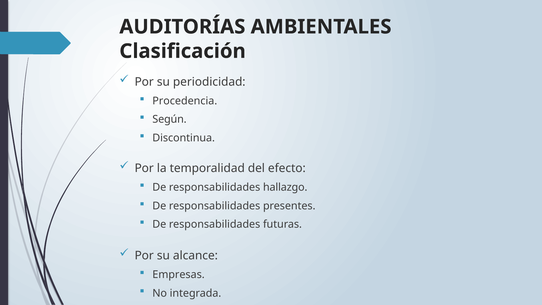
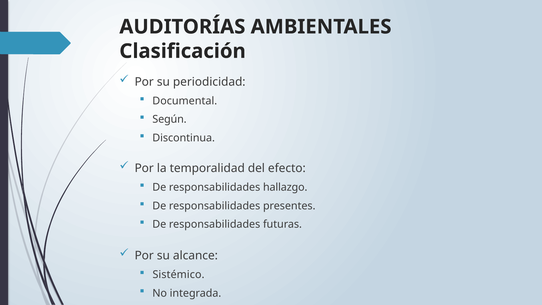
Procedencia: Procedencia -> Documental (185, 101)
Empresas: Empresas -> Sistémico (178, 275)
